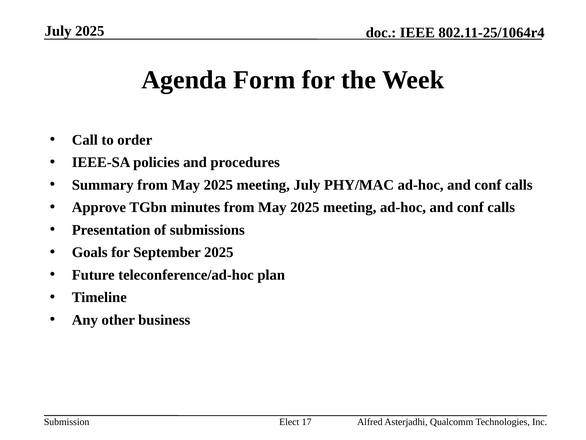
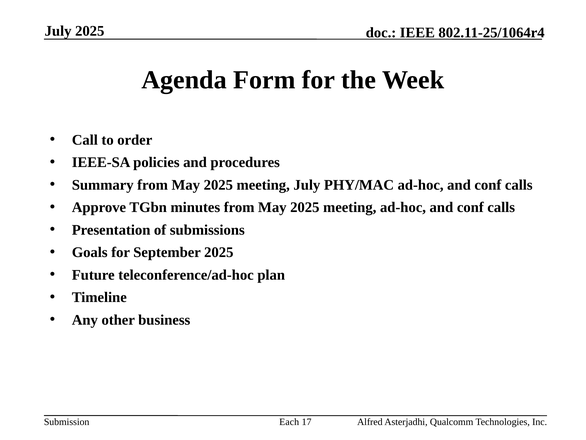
Elect: Elect -> Each (289, 422)
